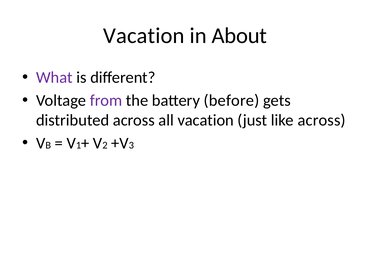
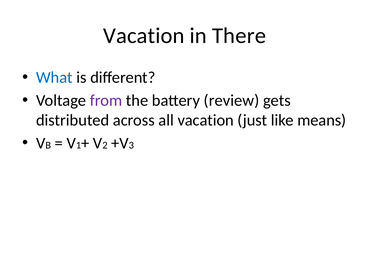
About: About -> There (239, 36)
What colour: purple -> blue (54, 78)
before: before -> review (232, 101)
like across: across -> means (322, 120)
